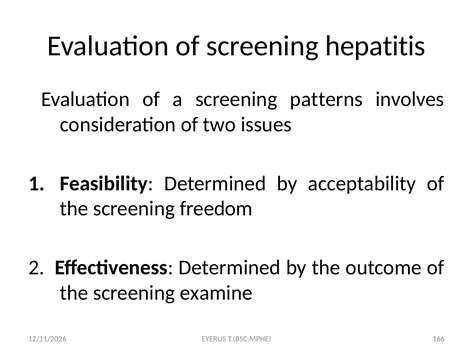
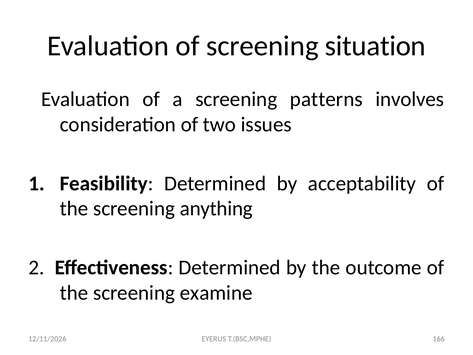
hepatitis: hepatitis -> situation (375, 46)
freedom: freedom -> anything (216, 209)
